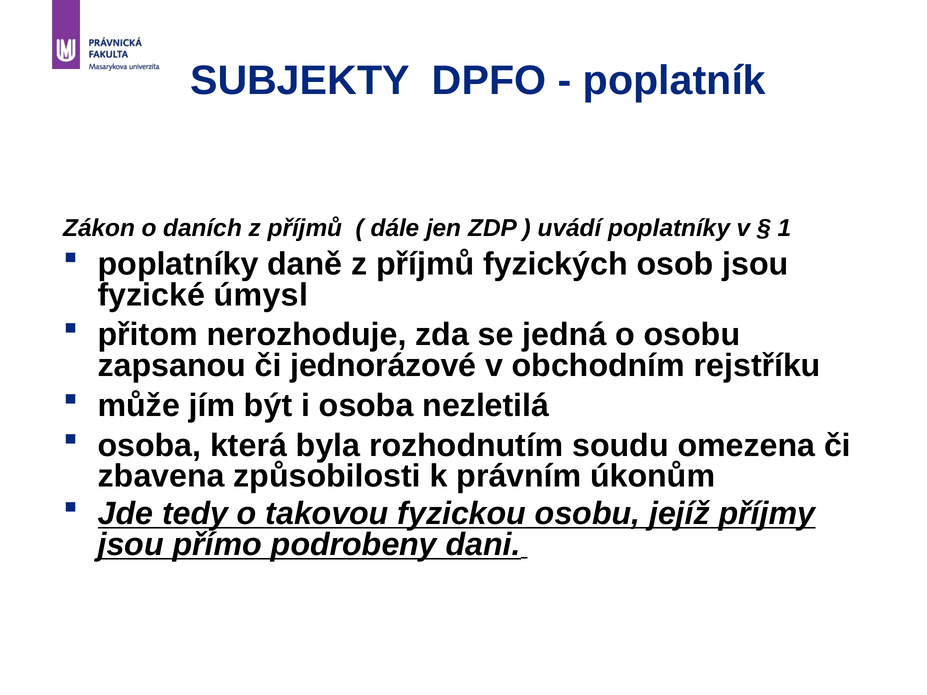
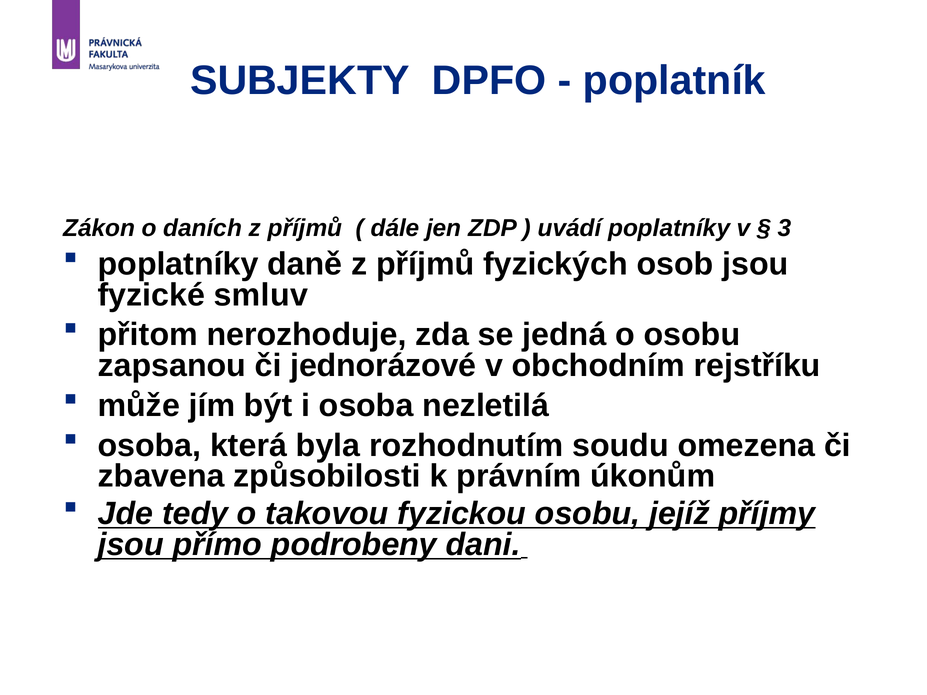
1: 1 -> 3 (784, 228)
úmysl: úmysl -> smluv (261, 295)
